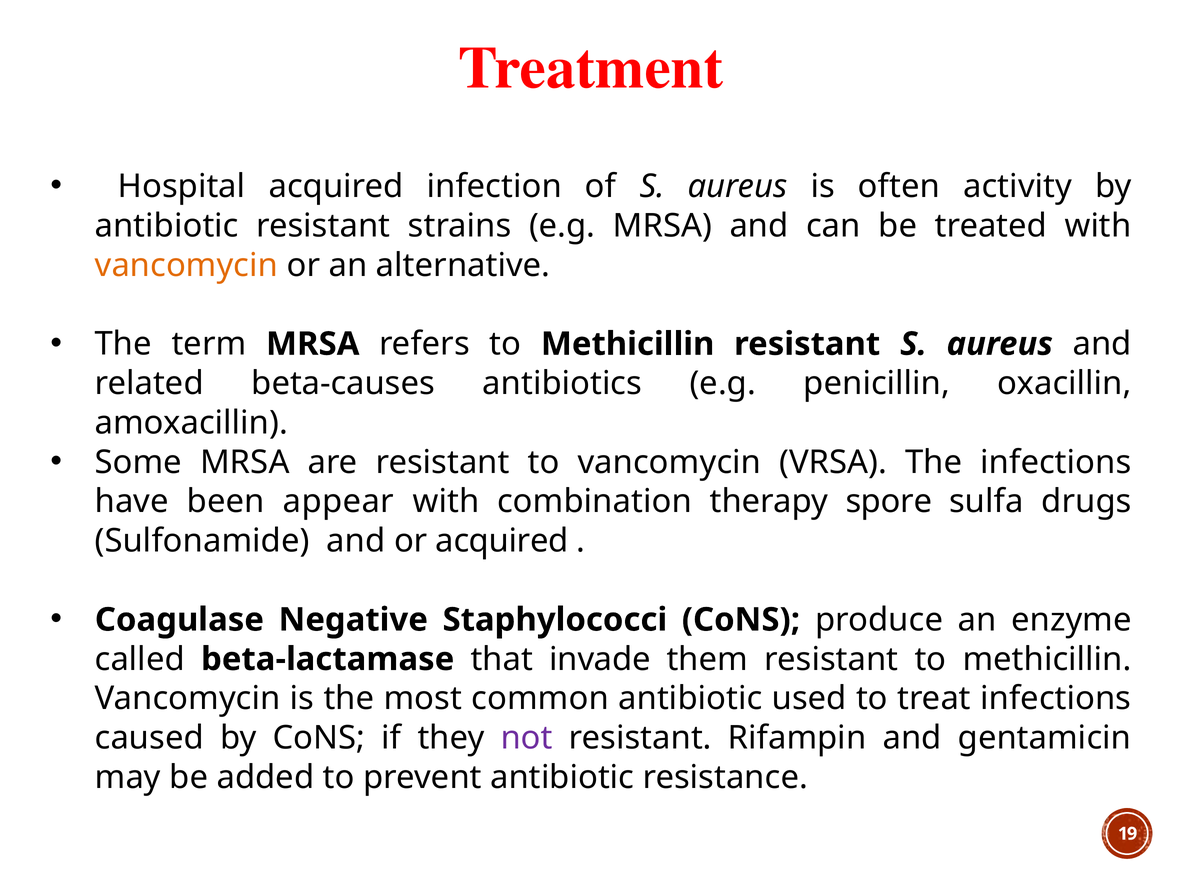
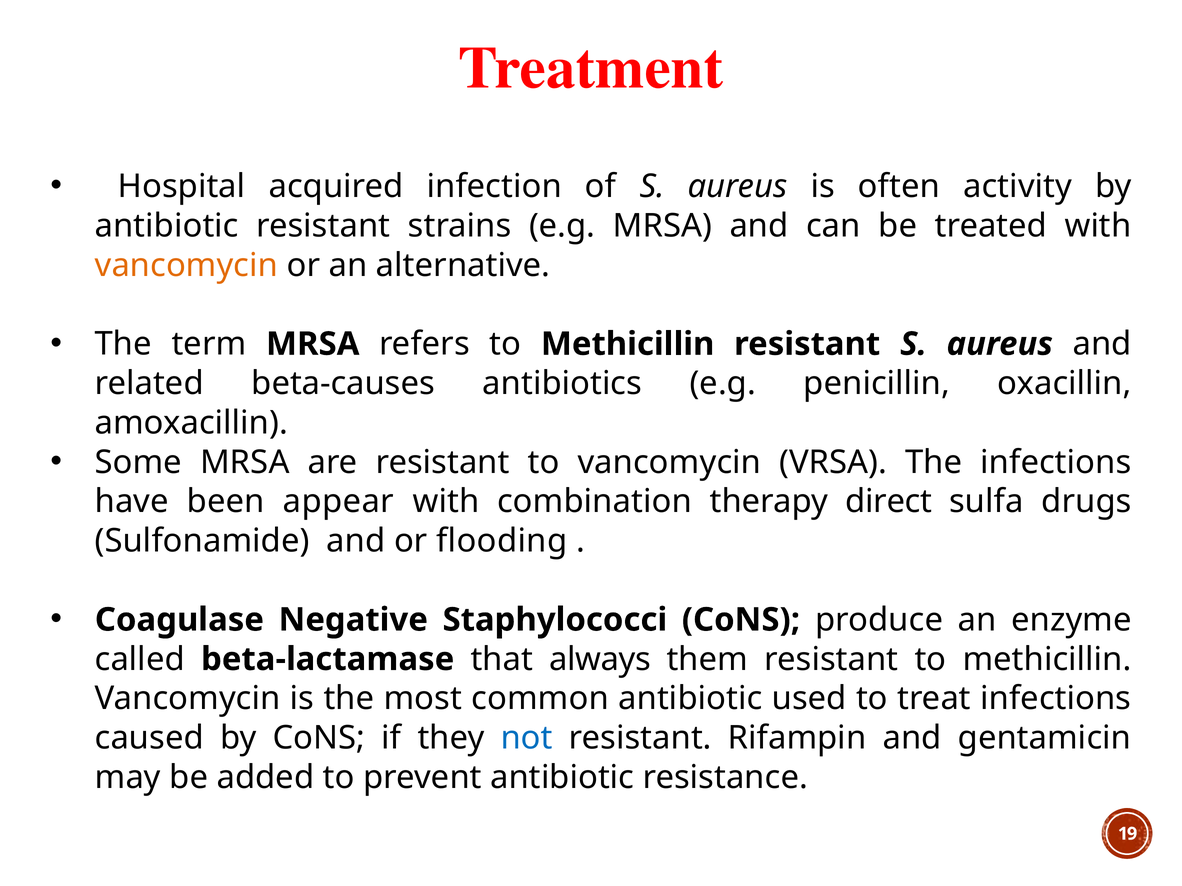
spore: spore -> direct (889, 502)
or acquired: acquired -> flooding (502, 541)
invade: invade -> always (600, 660)
not colour: purple -> blue (527, 738)
